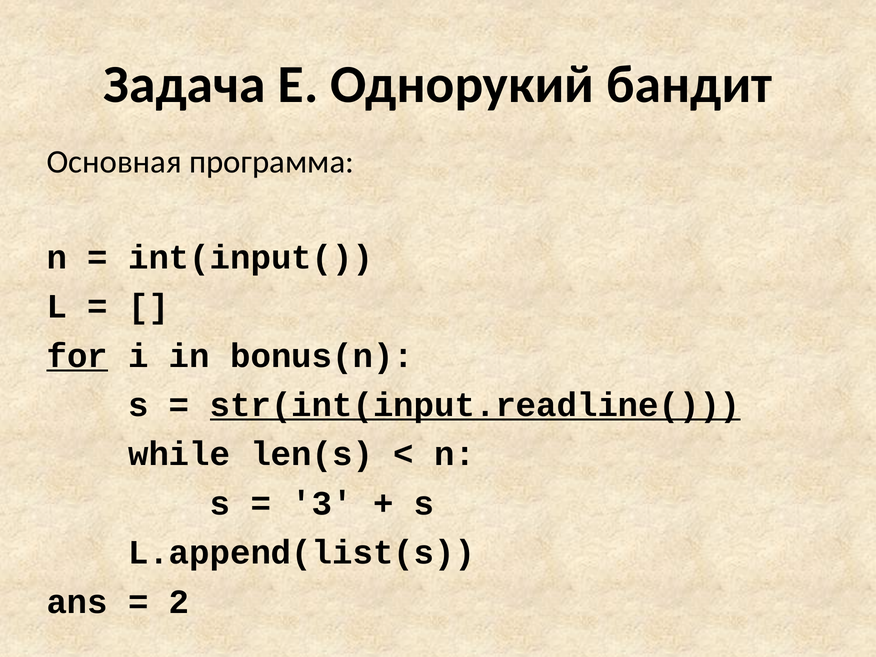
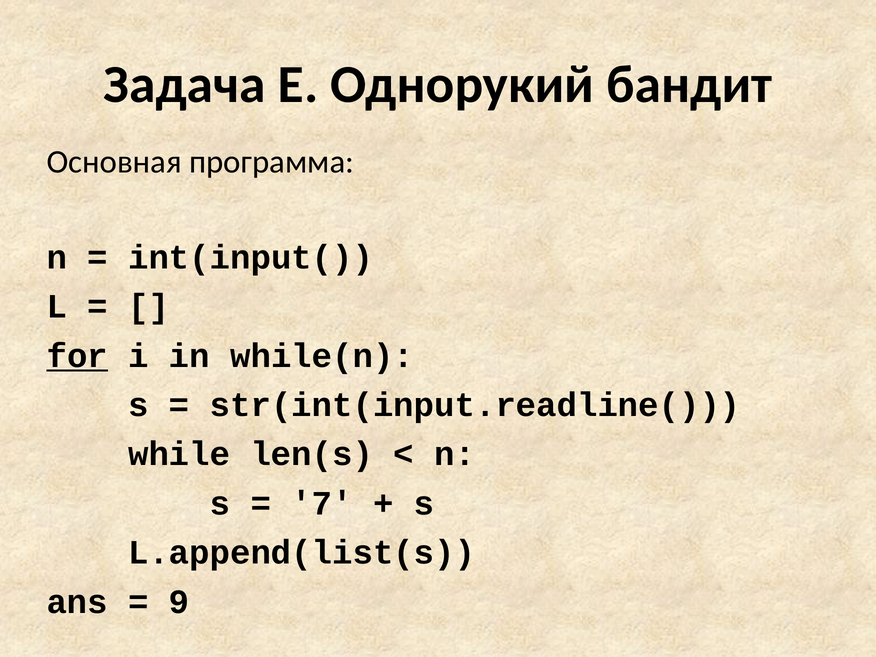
bonus(n: bonus(n -> while(n (322, 356)
str(int(input.readline( underline: present -> none (475, 405)
3: 3 -> 7 (322, 503)
2: 2 -> 9 (179, 602)
